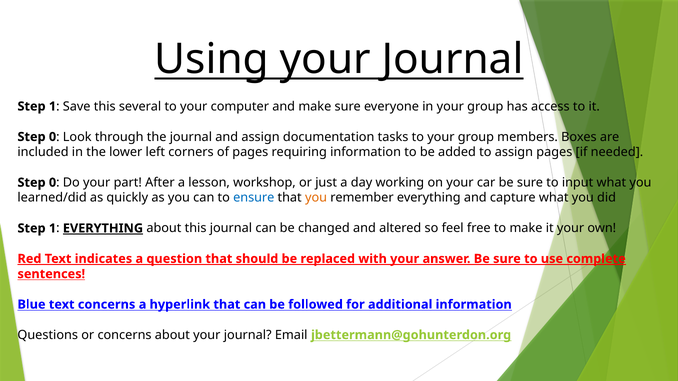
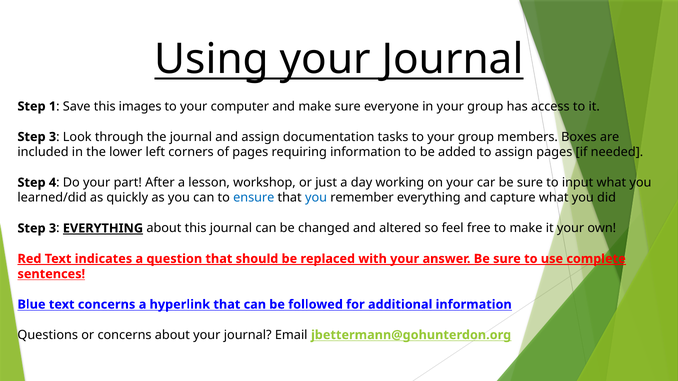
several: several -> images (140, 106)
0: 0 -> 3 (53, 137)
0: 0 -> 4 (53, 183)
you colour: orange -> blue (316, 198)
1: 1 -> 3 (53, 228)
